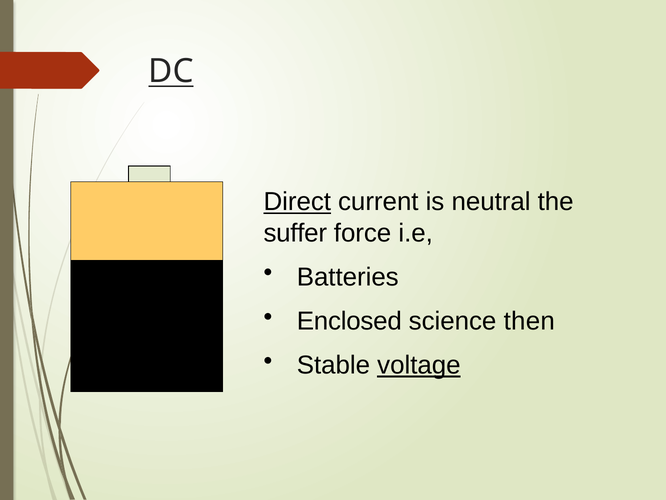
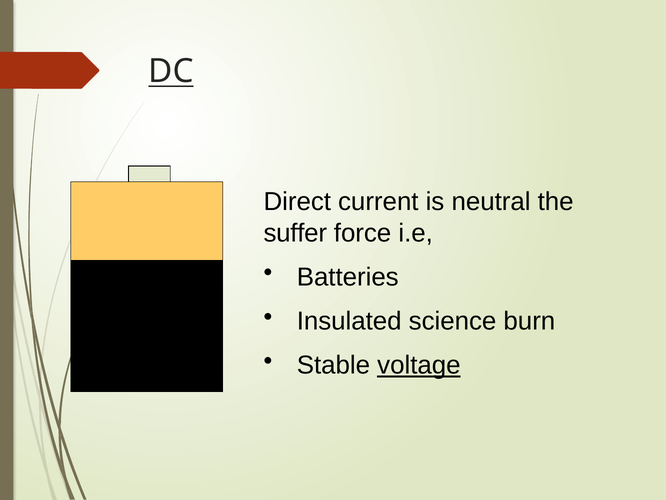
Direct underline: present -> none (297, 202)
Enclosed: Enclosed -> Insulated (349, 321)
then: then -> burn (529, 321)
